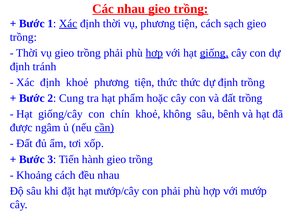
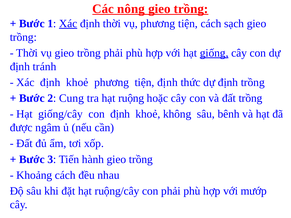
Các nhau: nhau -> nông (131, 9)
hợp underline: present -> none (154, 53)
tiện thức: thức -> định (167, 82)
phẩm: phẩm -> ruộng (131, 98)
con chín: chín -> định (120, 114)
cần underline: present -> none (104, 128)
mướp/cây: mướp/cây -> ruộng/cây (117, 191)
